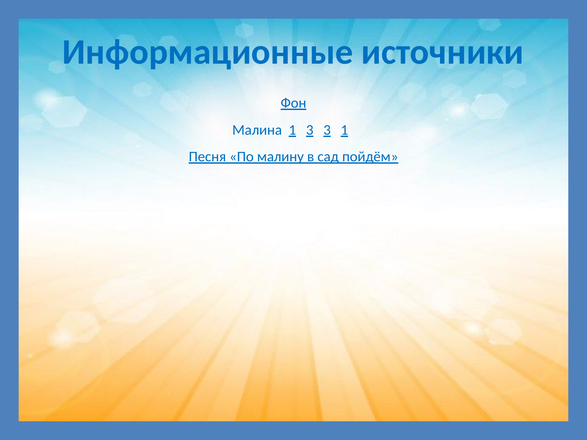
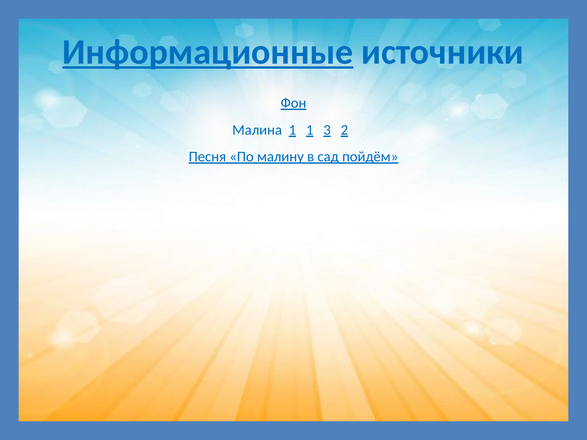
Информационные underline: none -> present (208, 52)
1 3: 3 -> 1 (310, 130)
3 1: 1 -> 2 (344, 130)
